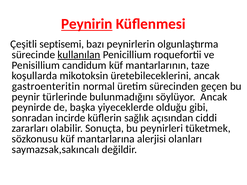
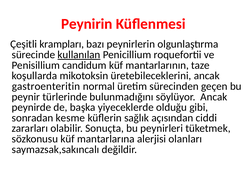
Peynirin underline: present -> none (87, 24)
septisemi: septisemi -> krampları (62, 44)
incirde: incirde -> kesme (70, 118)
